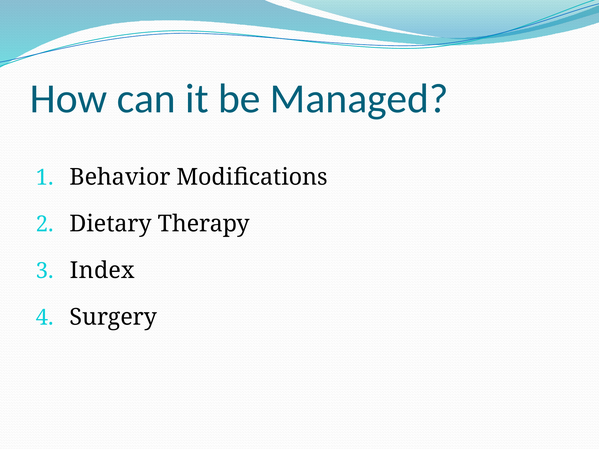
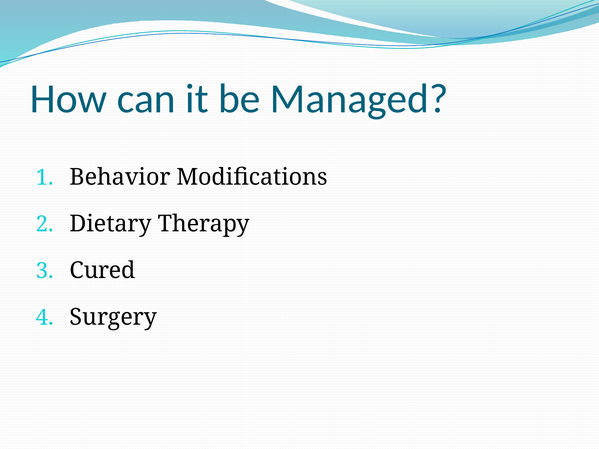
Index: Index -> Cured (103, 271)
